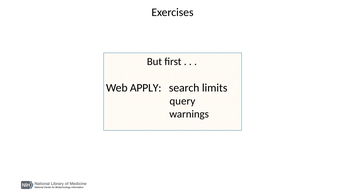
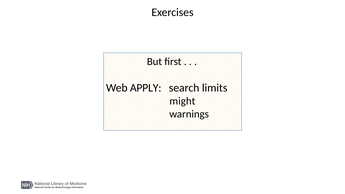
query: query -> might (182, 101)
